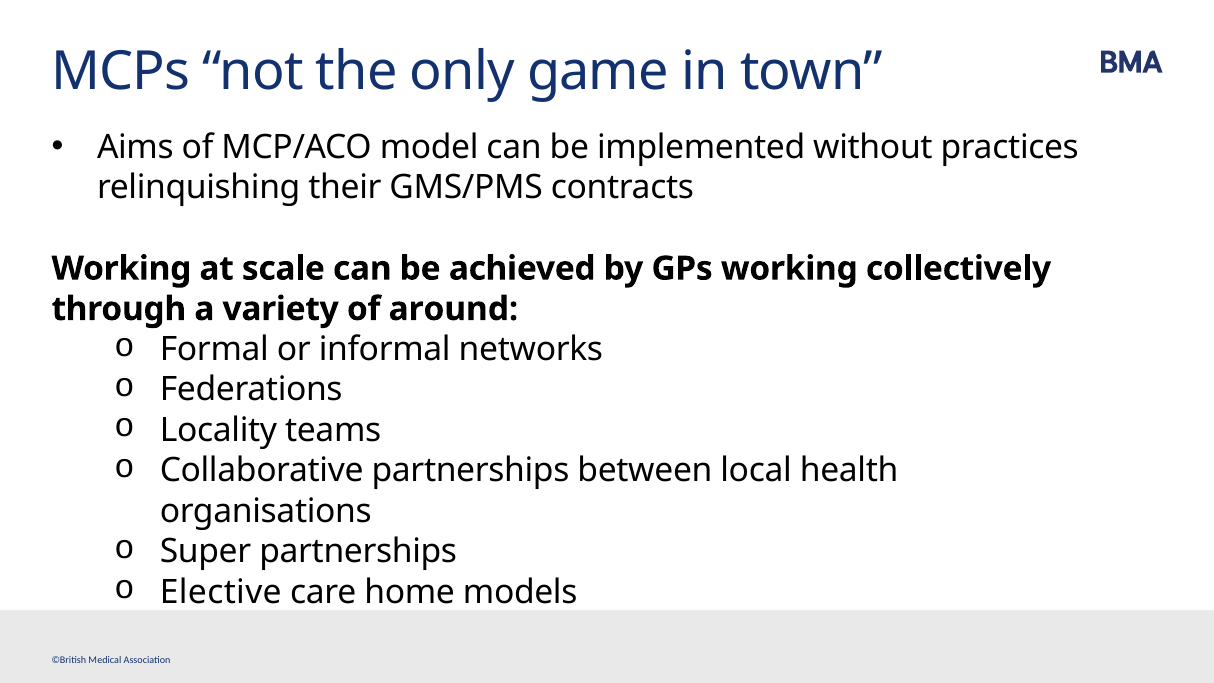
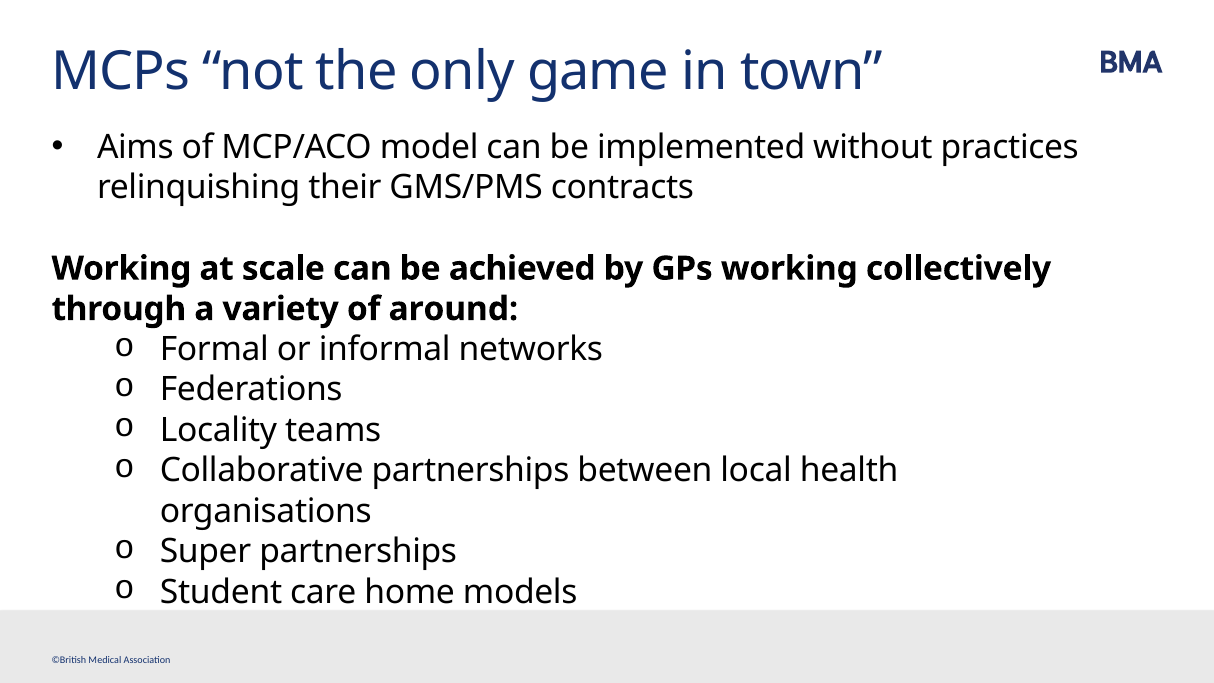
Elective: Elective -> Student (221, 592)
